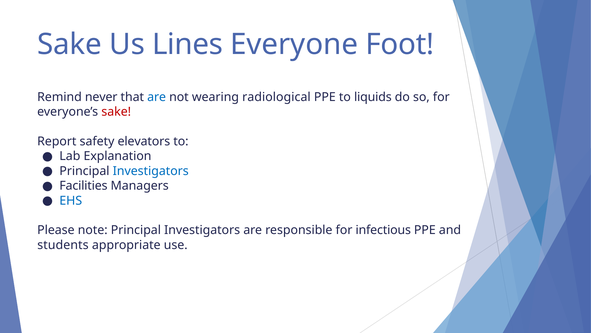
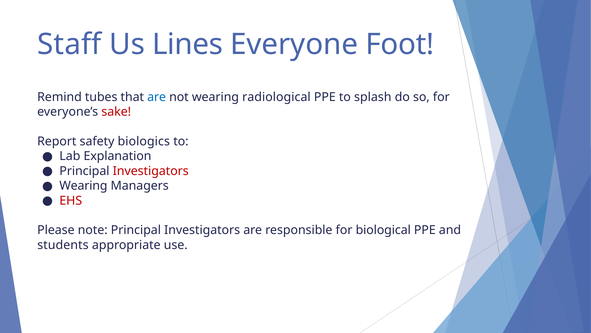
Sake: Sake -> Staff (69, 44)
never: never -> tubes (101, 97)
liquids: liquids -> splash (373, 97)
elevators: elevators -> biologics (144, 141)
Investigators colour: blue -> red (151, 171)
Facilities: Facilities -> Wearing (83, 185)
EHS colour: blue -> red (71, 200)
infectious: infectious -> biological (383, 230)
